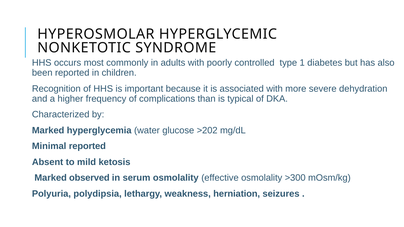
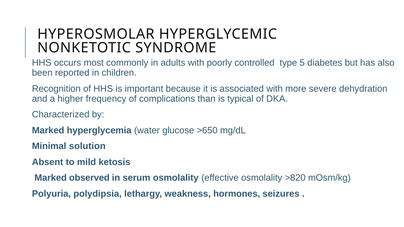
1: 1 -> 5 (302, 63)
>202: >202 -> >650 (207, 130)
Minimal reported: reported -> solution (87, 146)
>300: >300 -> >820 (295, 178)
herniation: herniation -> hormones (237, 194)
